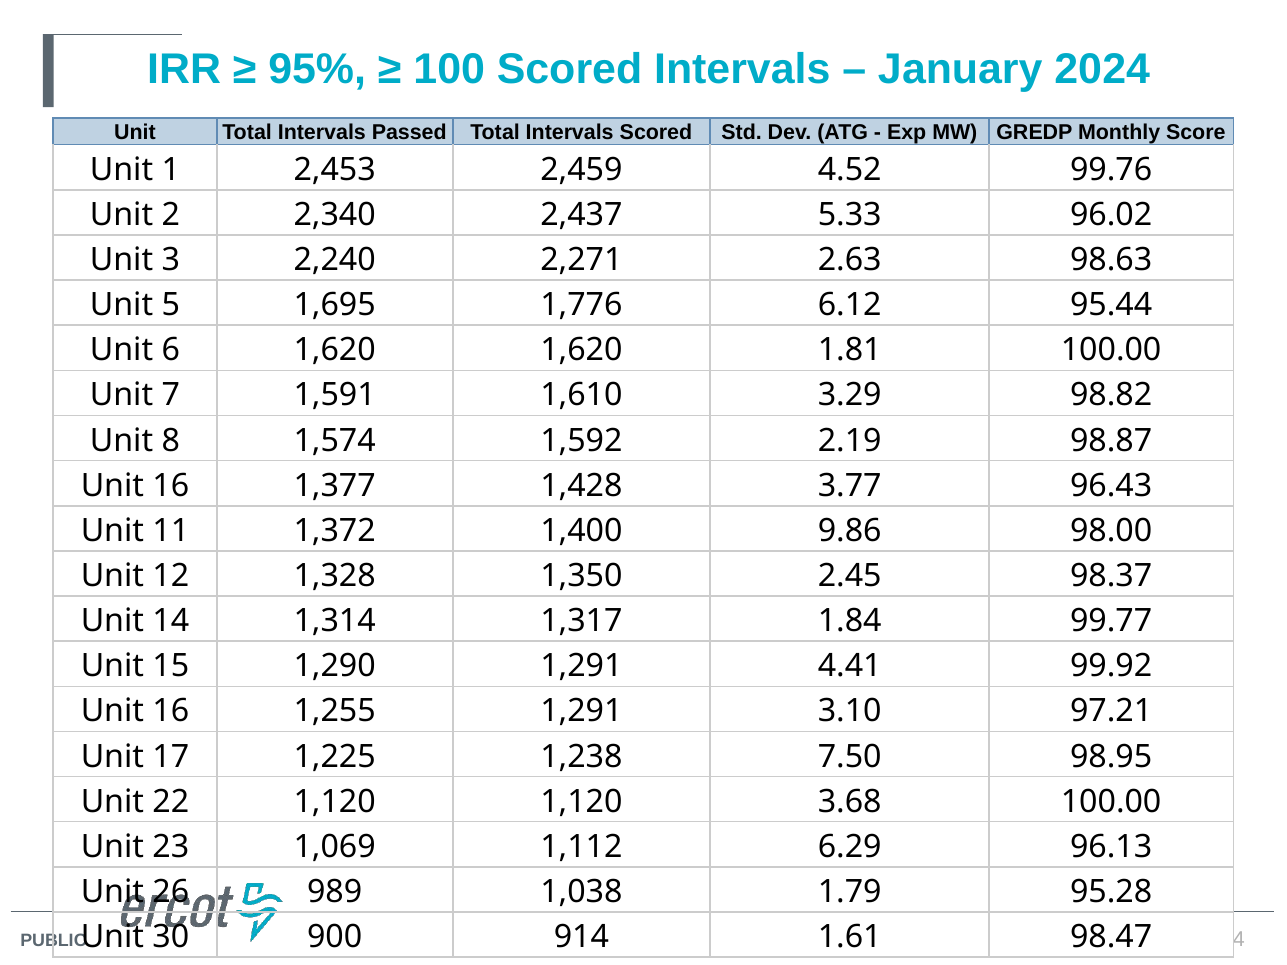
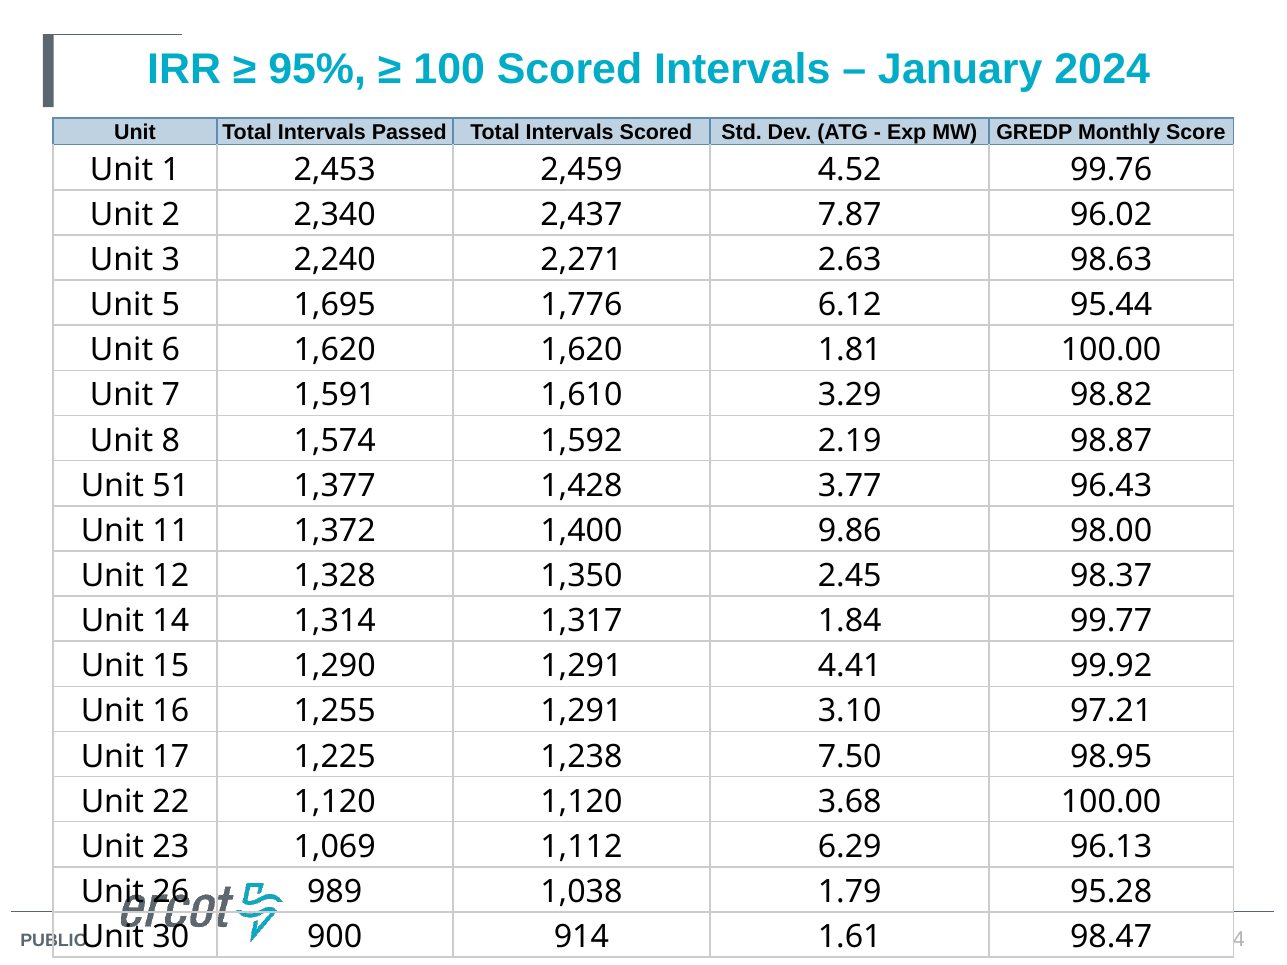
5.33: 5.33 -> 7.87 (850, 215)
16: 16 -> 51 (171, 486)
